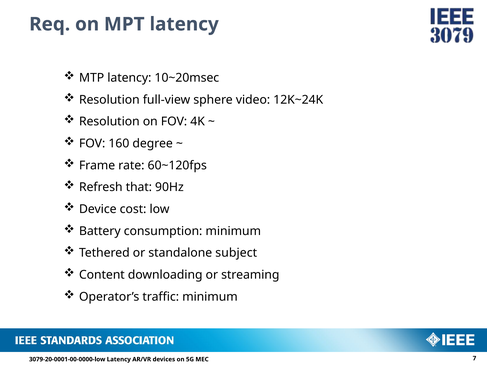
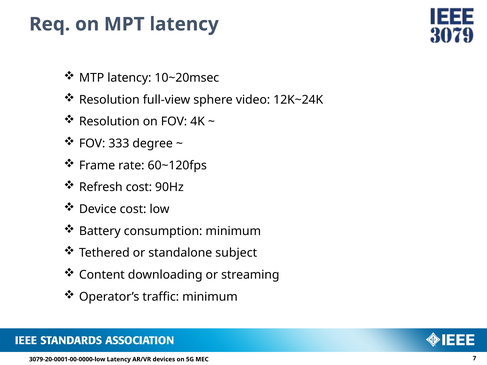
160: 160 -> 333 (119, 144)
Refresh that: that -> cost (139, 187)
